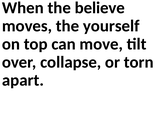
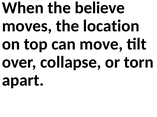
yourself: yourself -> location (111, 26)
